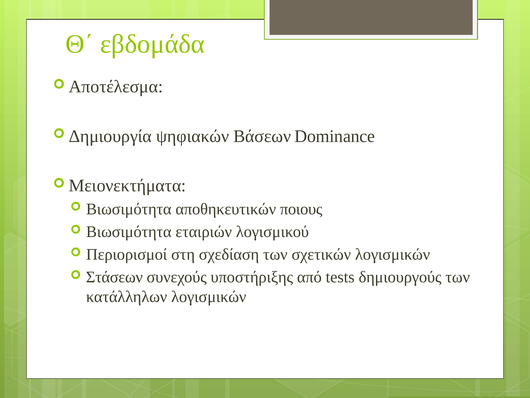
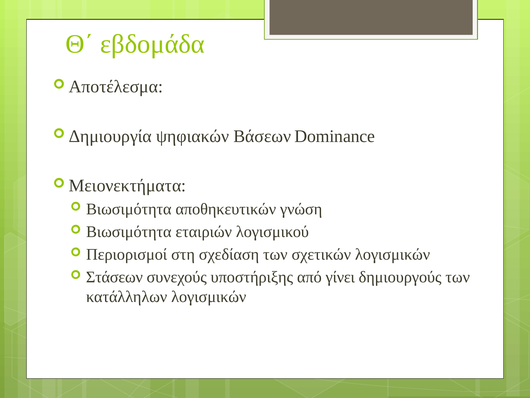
ποιους: ποιους -> γνώση (301, 209)
tests: tests -> γίνει (340, 277)
